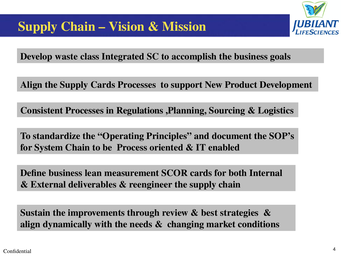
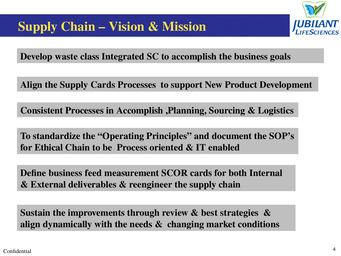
in Regulations: Regulations -> Accomplish (140, 110)
System: System -> Ethical (49, 147)
lean: lean -> feed (93, 173)
